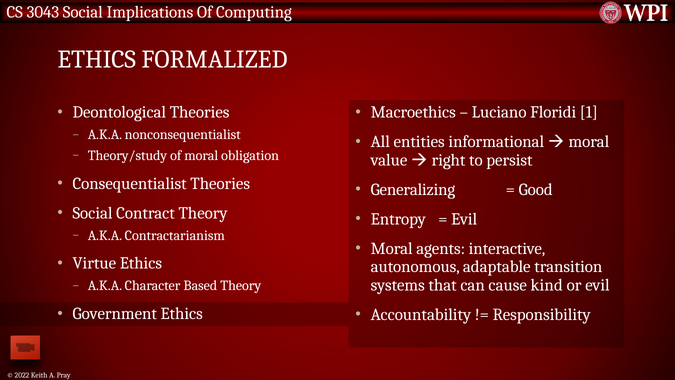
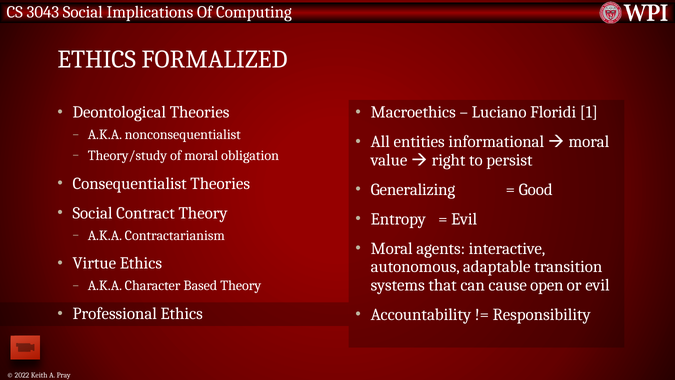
kind: kind -> open (547, 285)
Government: Government -> Professional (115, 313)
